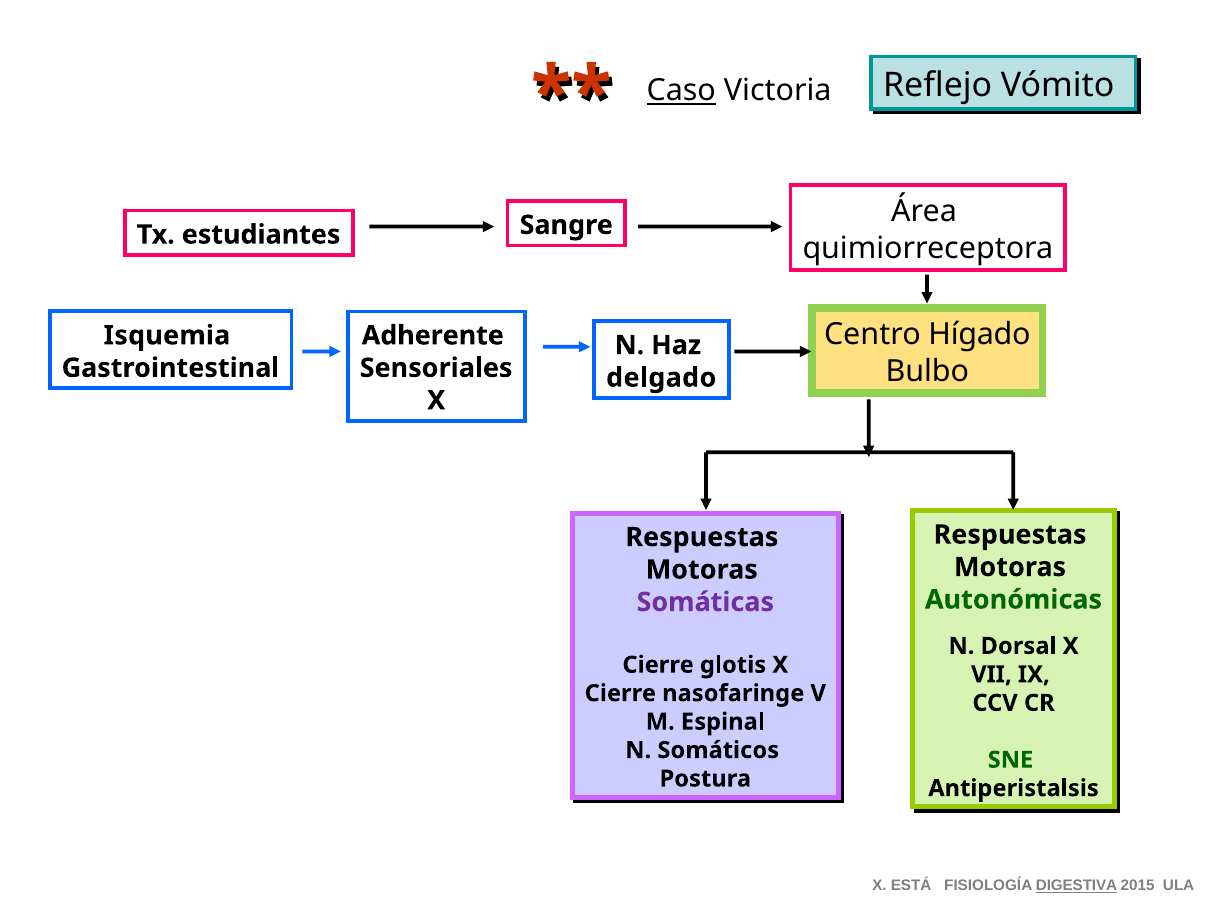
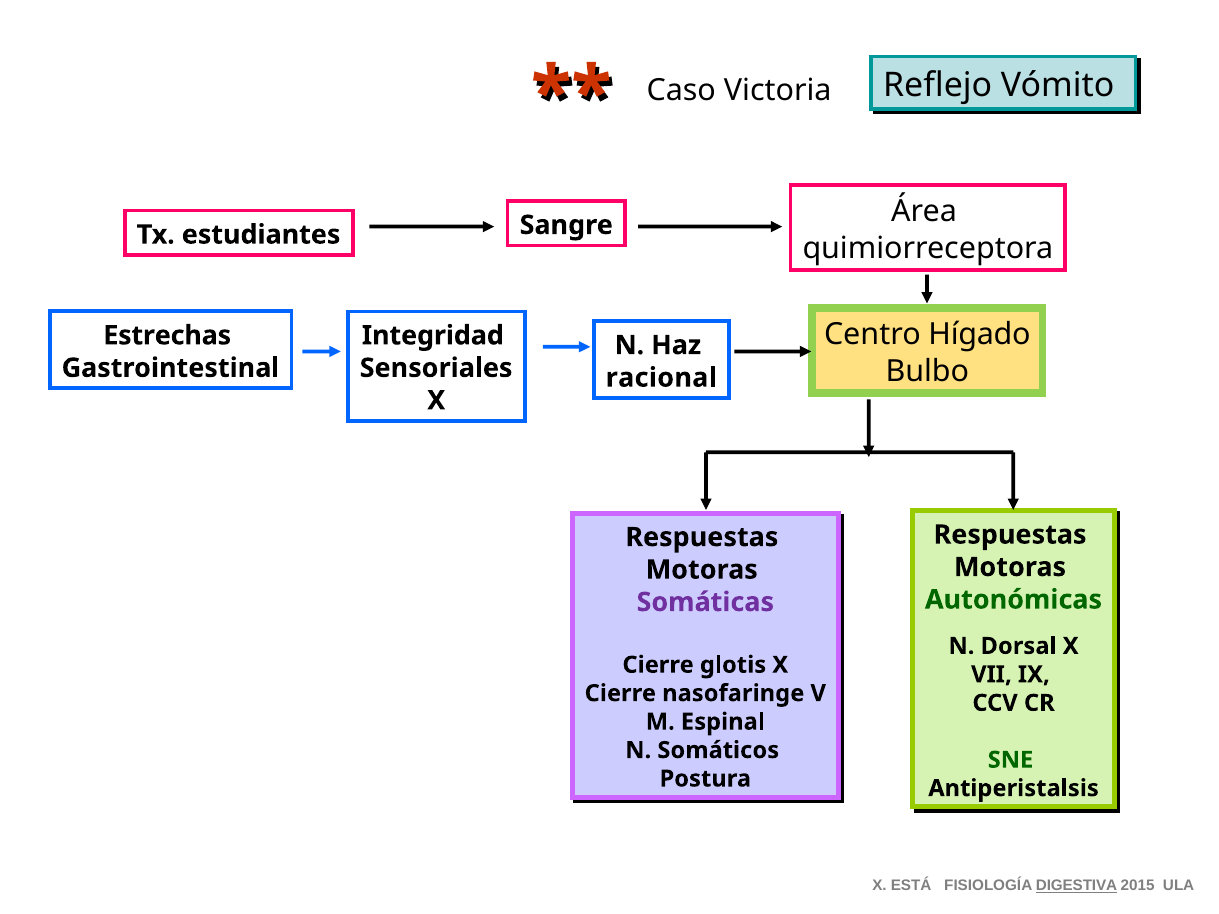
Caso underline: present -> none (681, 91)
Isquemia: Isquemia -> Estrechas (167, 336)
Adherente: Adherente -> Integridad (433, 336)
delgado: delgado -> racional (661, 378)
